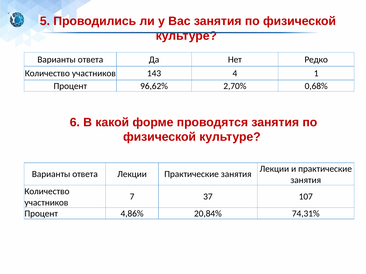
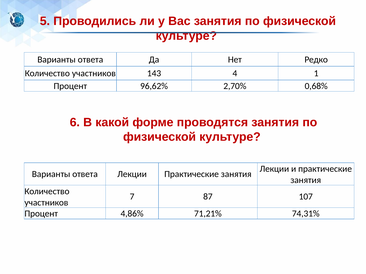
37: 37 -> 87 (208, 197)
20,84%: 20,84% -> 71,21% (208, 214)
